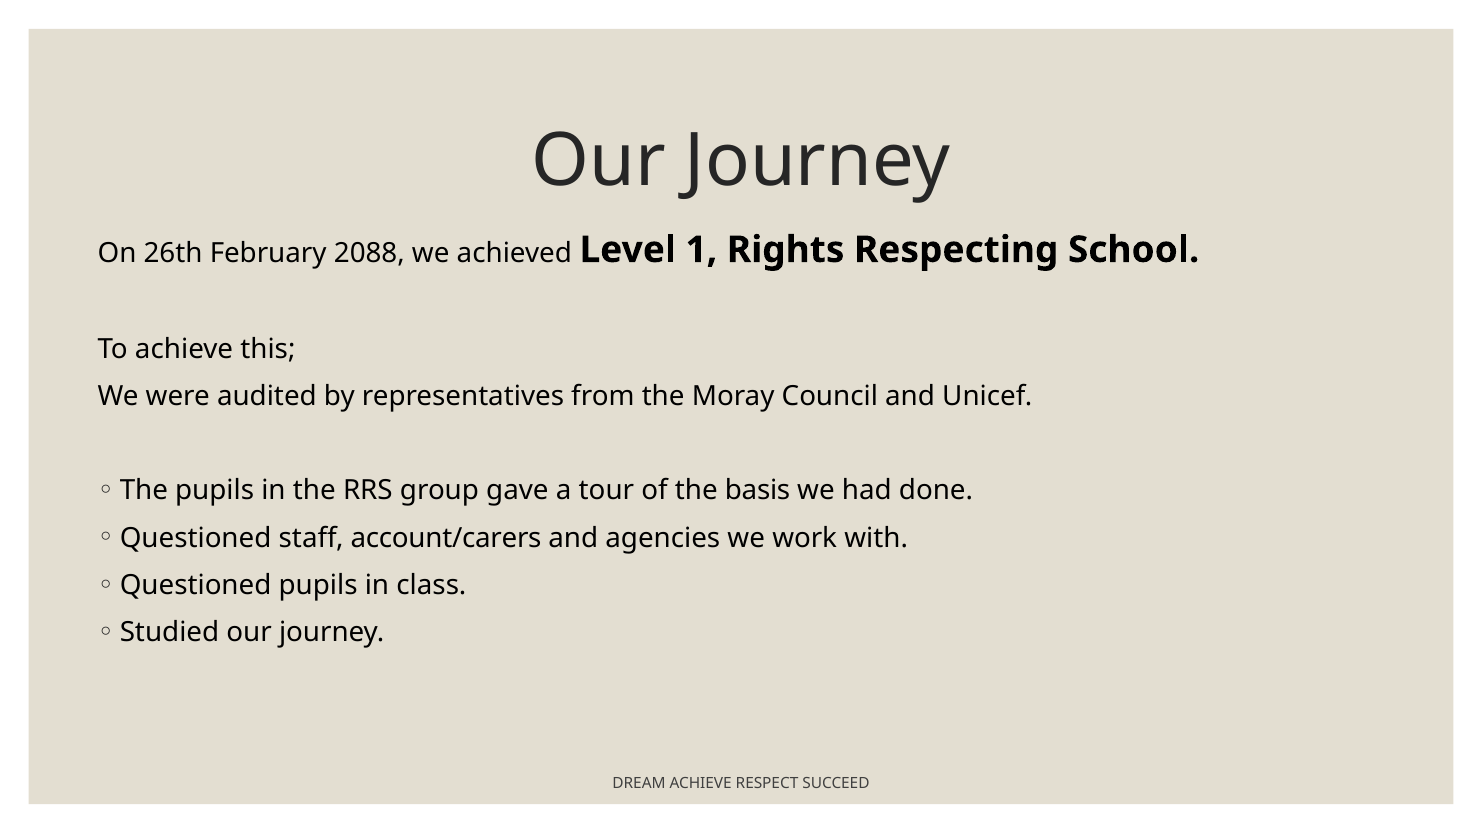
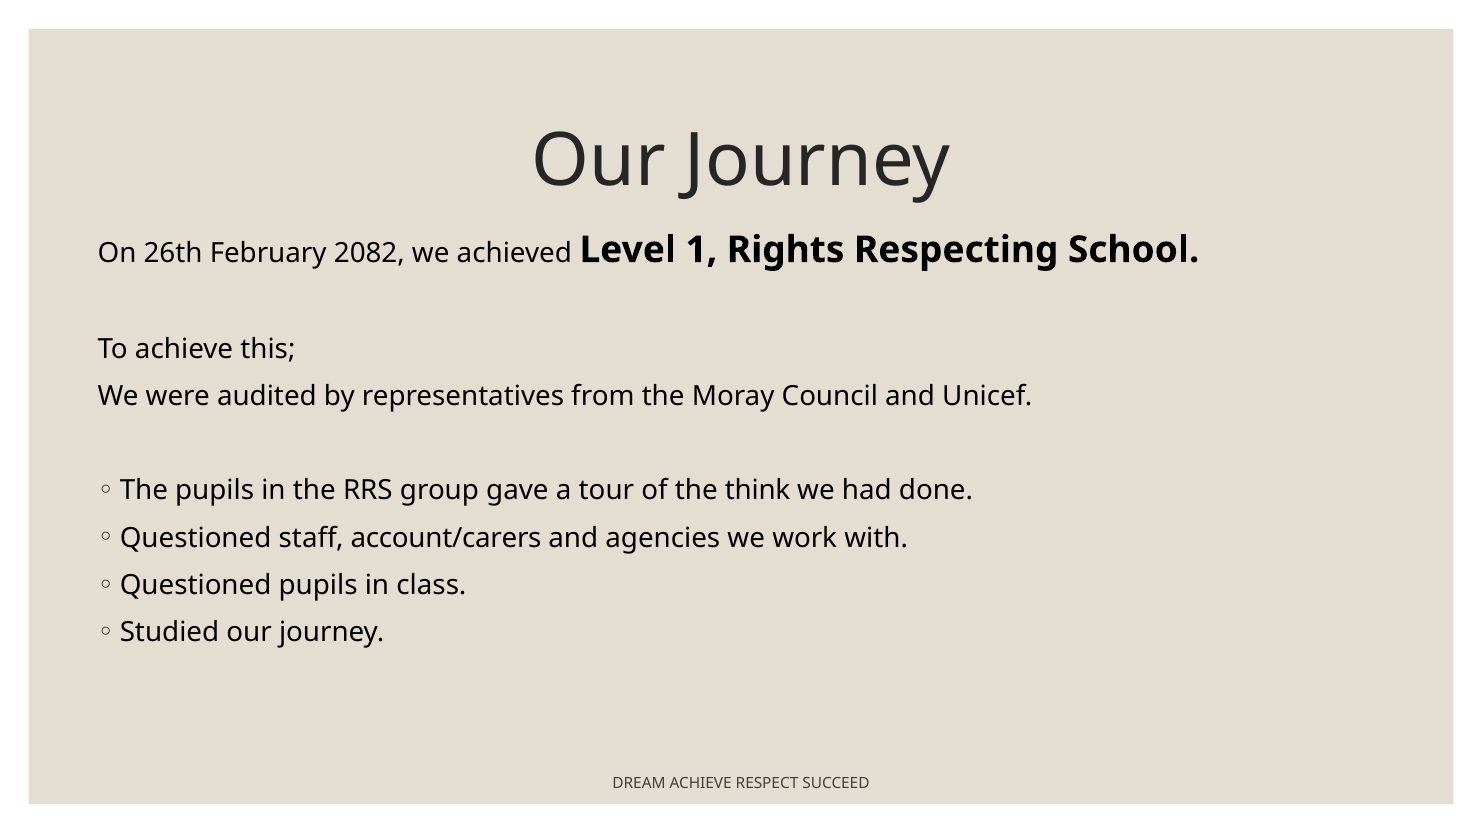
2088: 2088 -> 2082 (369, 253)
basis: basis -> think (758, 491)
